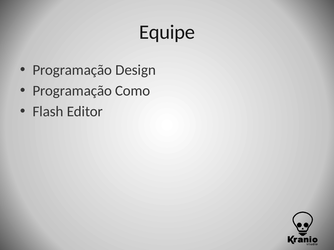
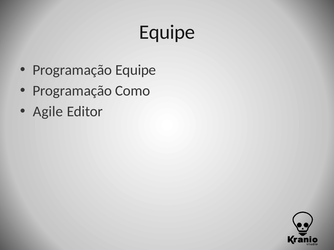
Programação Design: Design -> Equipe (136, 70)
Flash: Flash -> Agile (48, 112)
